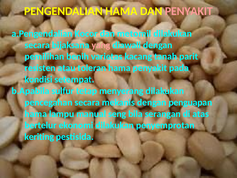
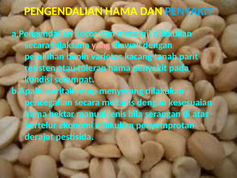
PENYAKIT colour: pink -> light blue (189, 11)
sulfur: sulfur -> aritak (63, 91)
penguapan: penguapan -> kesesuaian (190, 102)
lampu: lampu -> hektar (62, 114)
seng: seng -> jenis (117, 114)
keriting: keriting -> derajat (39, 137)
